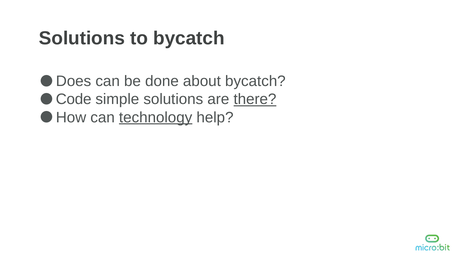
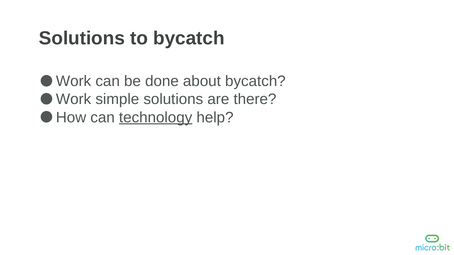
Does: Does -> Work (74, 81)
Code: Code -> Work (74, 99)
there underline: present -> none (255, 99)
